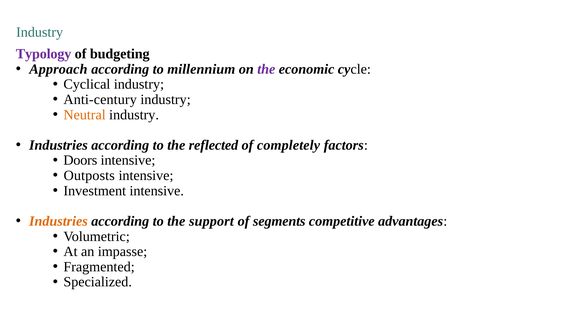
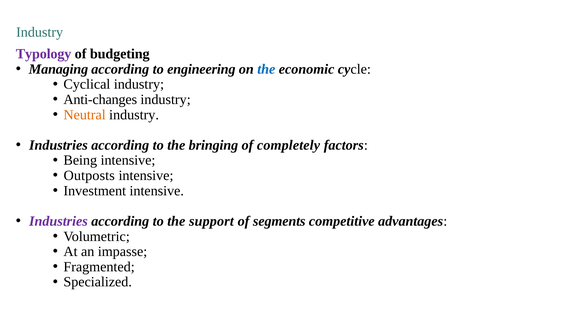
Approach: Approach -> Managing (58, 69)
millennium: millennium -> engineering (201, 69)
the colour: purple -> blue (266, 69)
Anti-century: Anti-century -> Anti-changes (100, 100)
reflected: reflected -> bringing (213, 145)
Doors: Doors -> Being (80, 160)
Industries colour: orange -> purple (58, 221)
